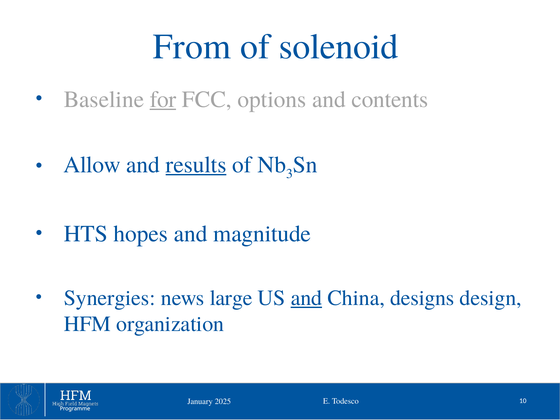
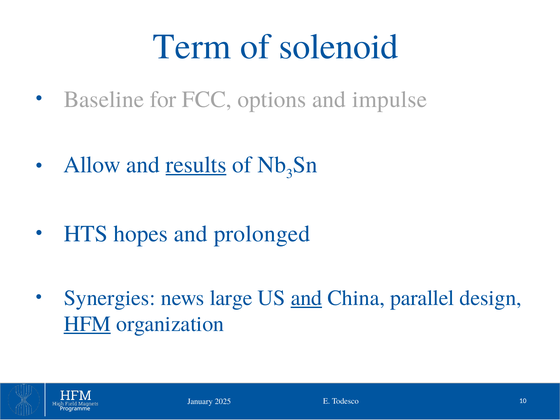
From: From -> Term (192, 47)
for underline: present -> none (163, 99)
contents: contents -> impulse (390, 99)
magnitude: magnitude -> prolonged (262, 234)
designs: designs -> parallel (422, 298)
HFM underline: none -> present (87, 324)
